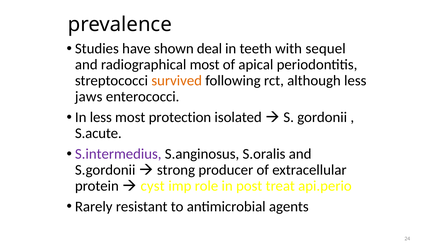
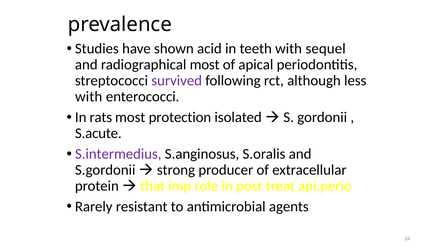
deal: deal -> acid (209, 49)
survived colour: orange -> purple (177, 81)
jaws: jaws -> with (89, 97)
In less: less -> rats (101, 117)
cyst: cyst -> that (153, 186)
